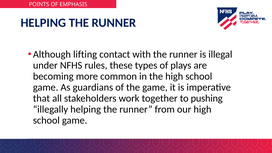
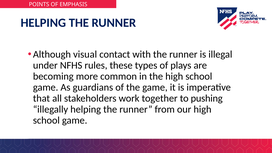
lifting: lifting -> visual (85, 54)
